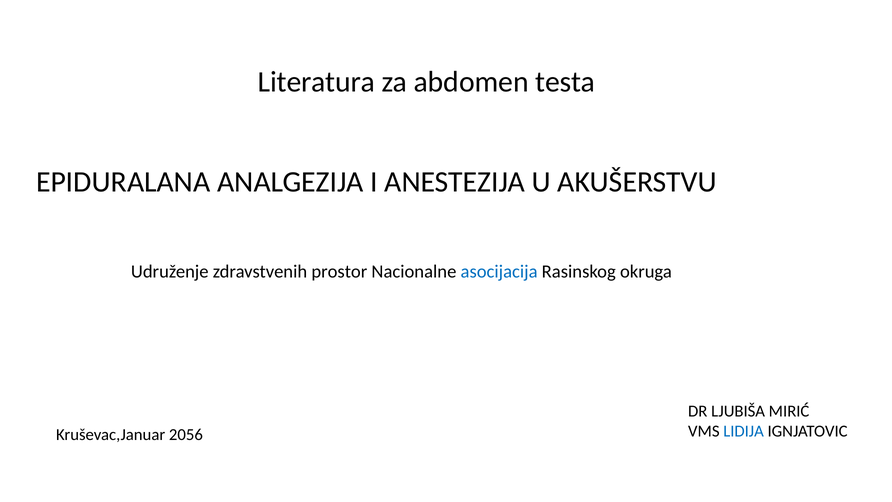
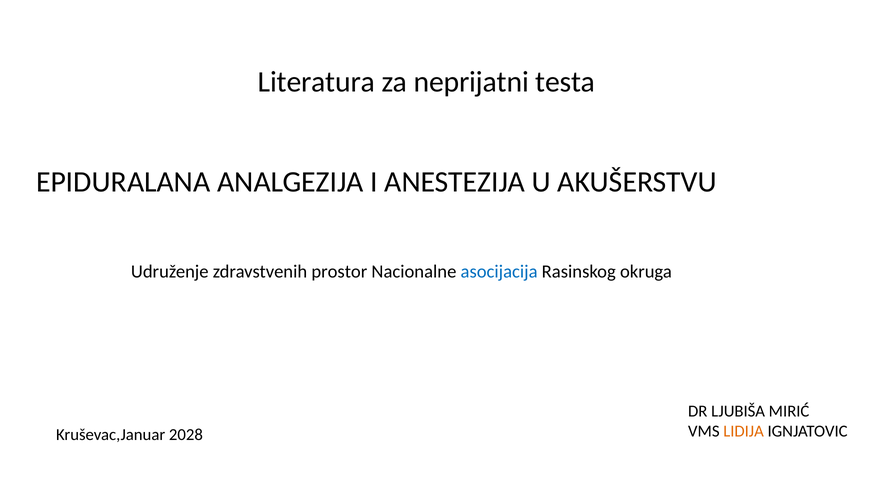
abdomen: abdomen -> neprijatni (471, 82)
LIDIJA colour: blue -> orange (744, 431)
2056: 2056 -> 2028 (186, 435)
